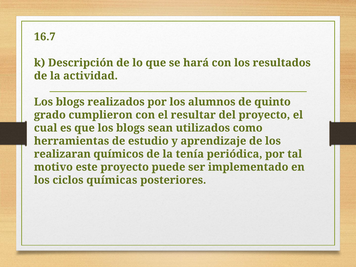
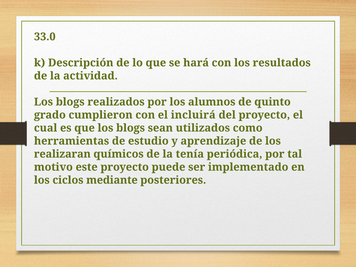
16.7: 16.7 -> 33.0 (45, 37)
resultar: resultar -> incluirá (193, 115)
químicas: químicas -> mediante (112, 180)
